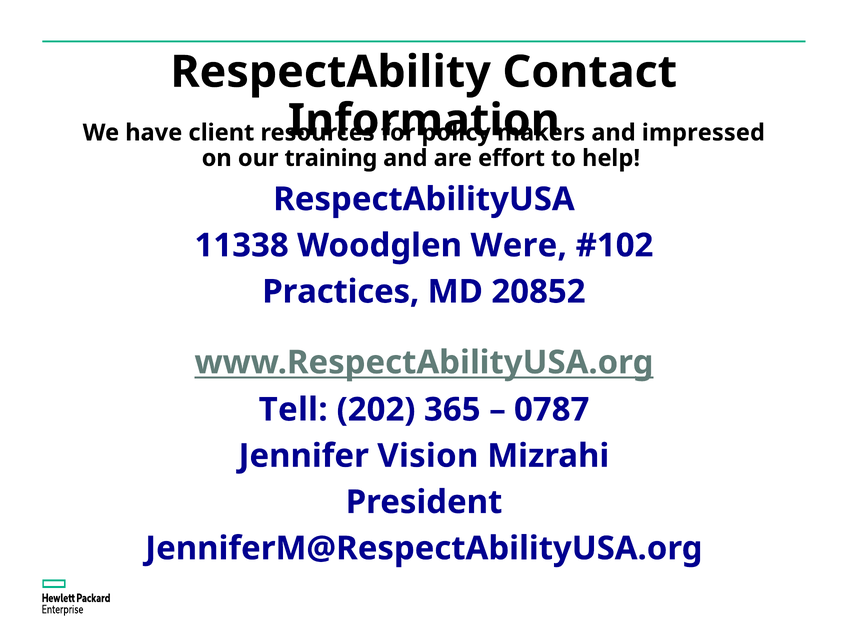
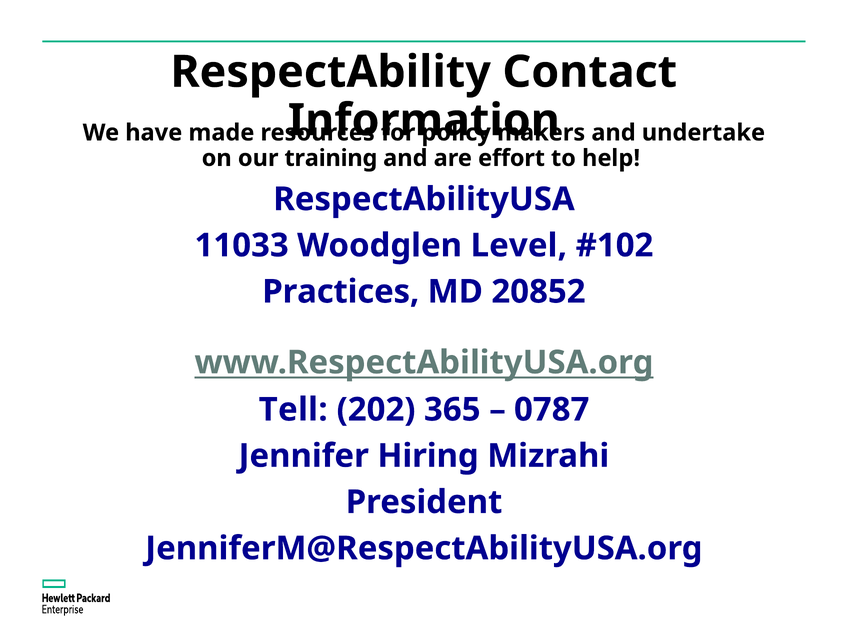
client: client -> made (221, 133)
impressed: impressed -> undertake (703, 133)
11338: 11338 -> 11033 (242, 245)
Were: Were -> Level (519, 245)
Vision: Vision -> Hiring (428, 456)
